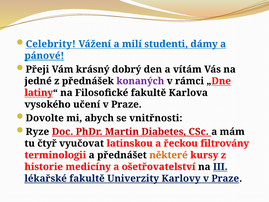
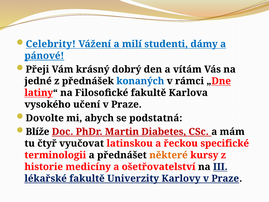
konaných colour: purple -> blue (140, 81)
vnitřnosti: vnitřnosti -> podstatná (156, 118)
Ryze: Ryze -> Blíže (37, 132)
filtrovány: filtrovány -> specifické (225, 143)
